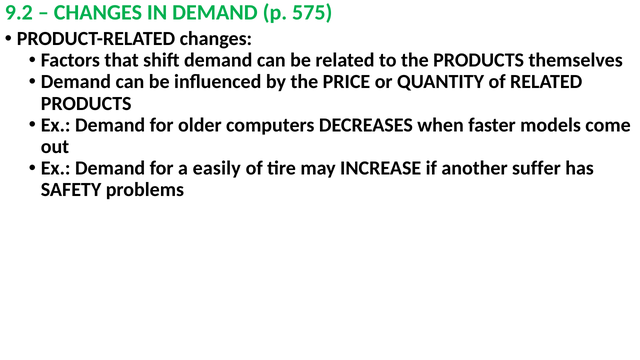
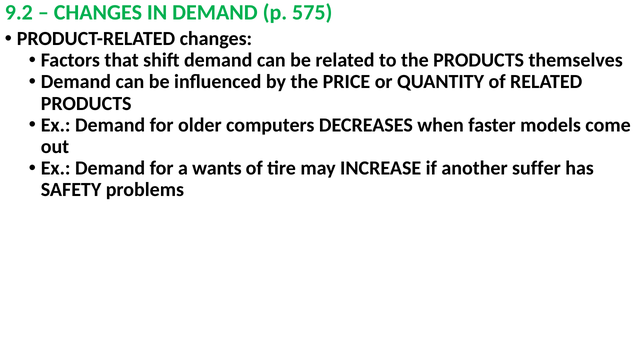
easily: easily -> wants (217, 168)
